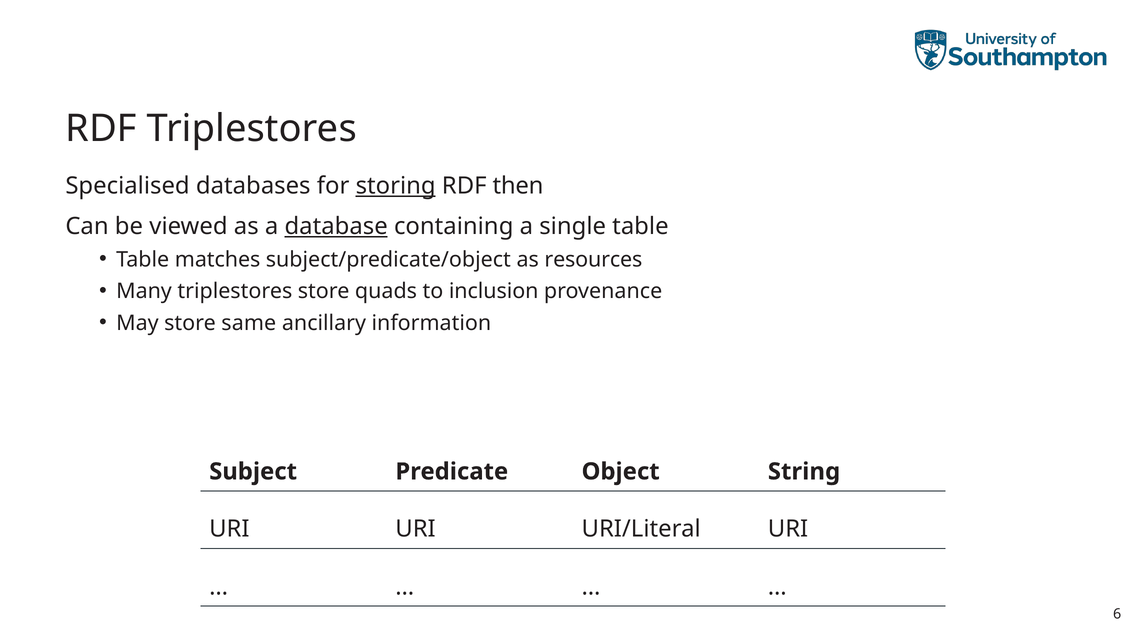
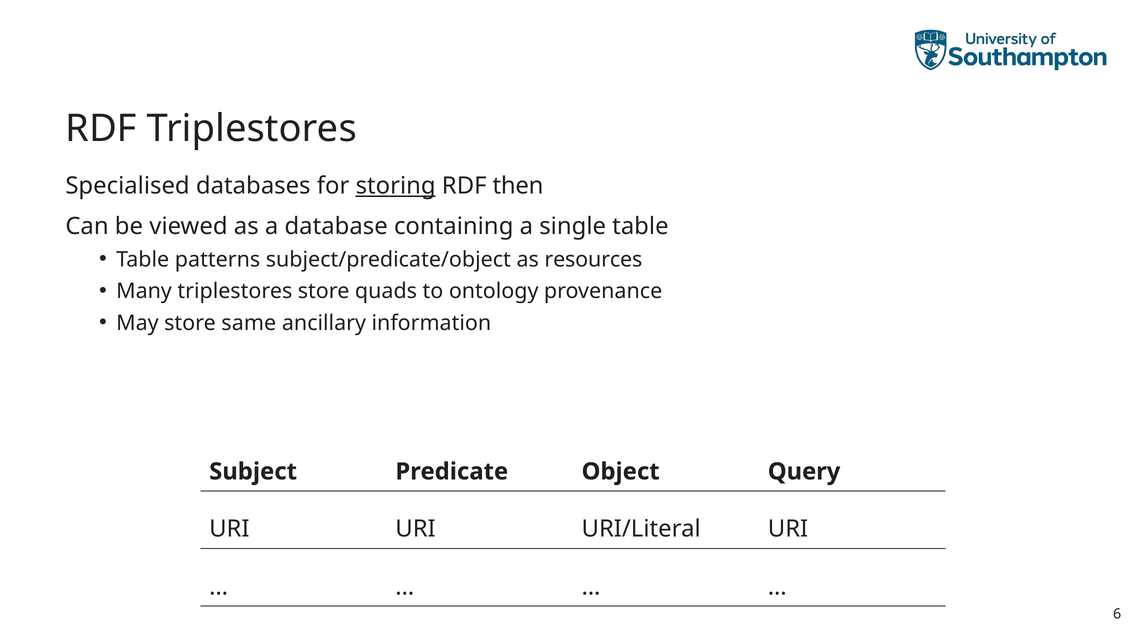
database underline: present -> none (336, 227)
matches: matches -> patterns (218, 260)
inclusion: inclusion -> ontology (494, 291)
String: String -> Query (804, 472)
